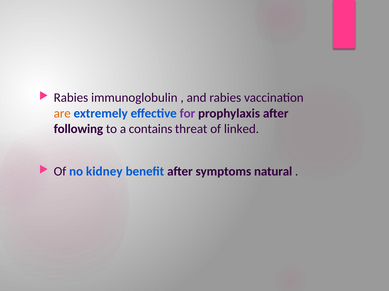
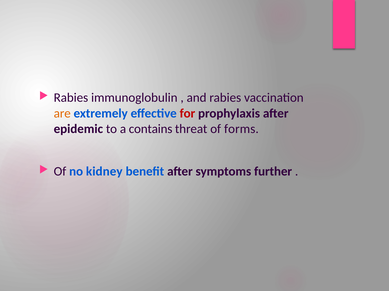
for colour: purple -> red (187, 114)
following: following -> epidemic (78, 129)
linked: linked -> forms (241, 129)
natural: natural -> further (273, 172)
